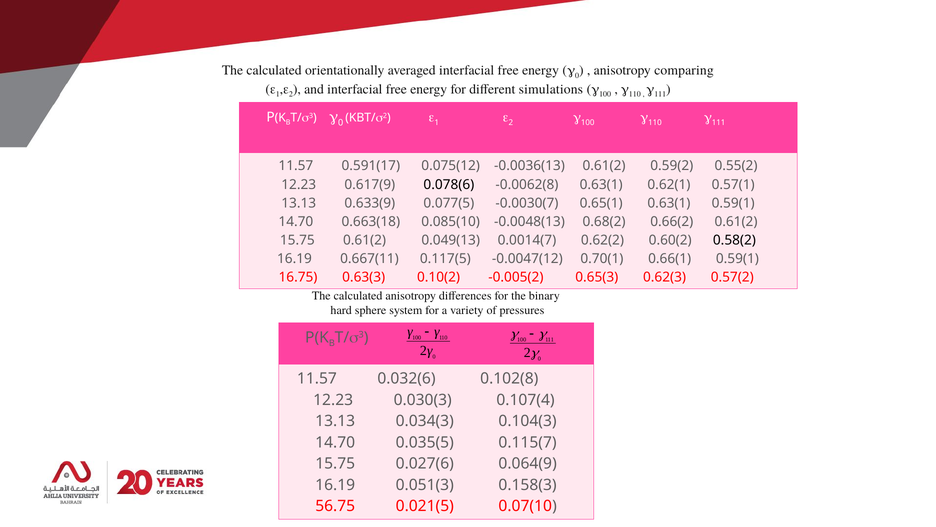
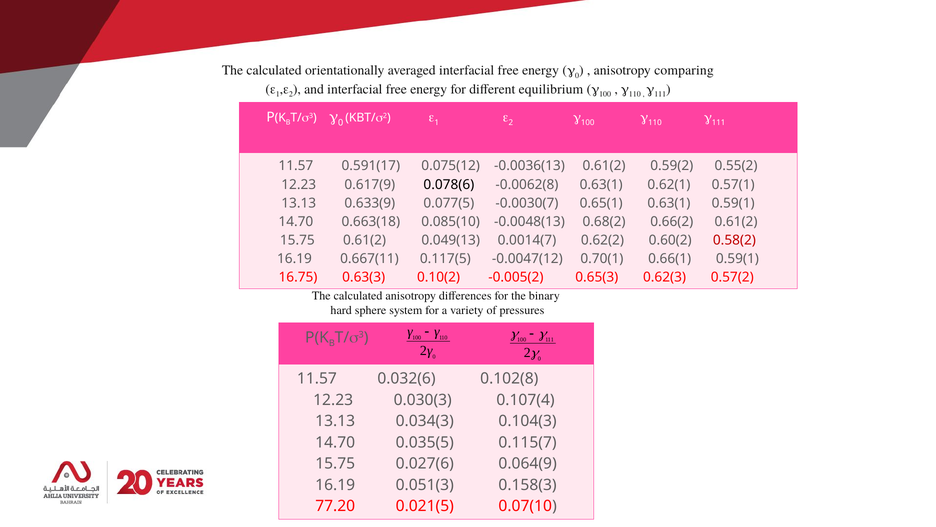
simulations: simulations -> equilibrium (551, 89)
0.58(2 colour: black -> red (734, 240)
56.75: 56.75 -> 77.20 (335, 506)
